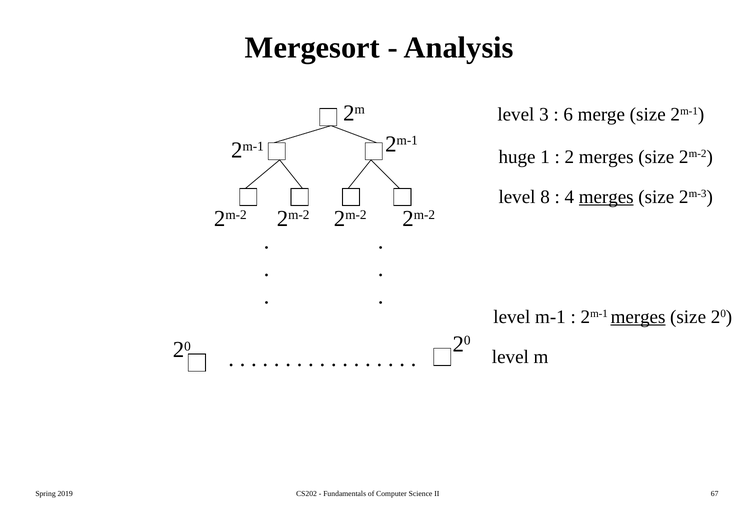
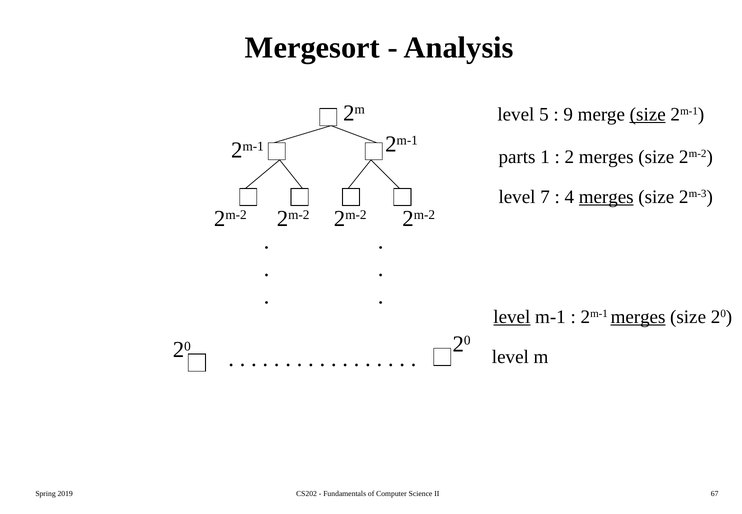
3: 3 -> 5 (544, 114)
6: 6 -> 9 (568, 114)
size underline: none -> present (648, 114)
huge: huge -> parts (517, 157)
8: 8 -> 7 (545, 197)
level underline: none -> present (512, 317)
